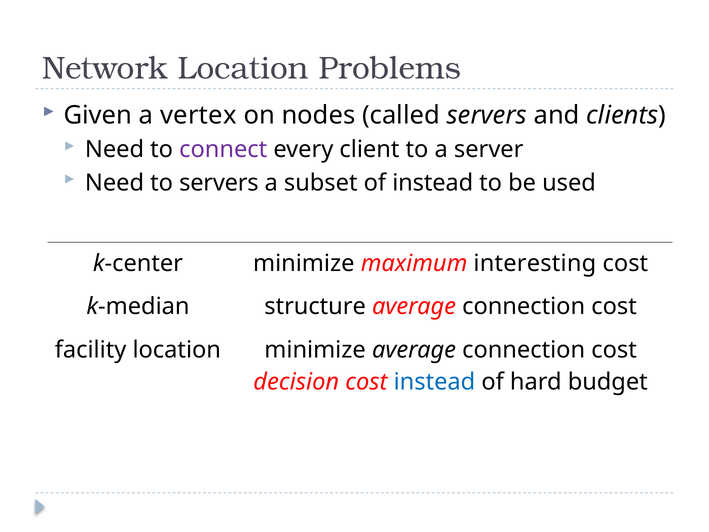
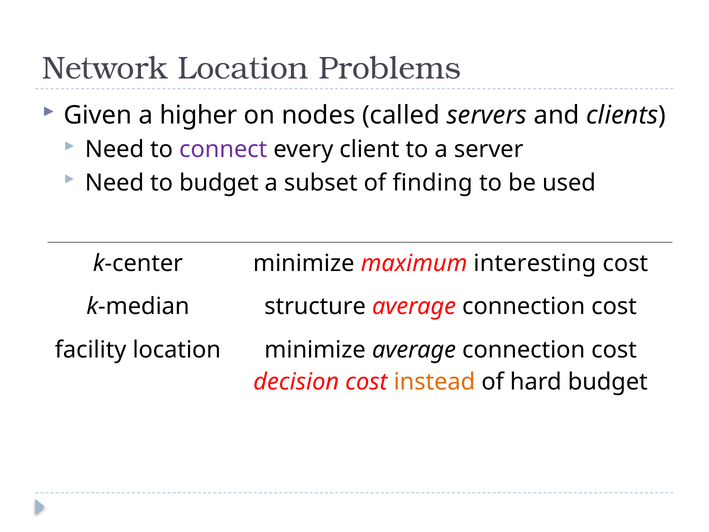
vertex: vertex -> higher (199, 115)
to servers: servers -> budget (219, 183)
of instead: instead -> finding (433, 183)
instead colour: blue -> orange (434, 382)
